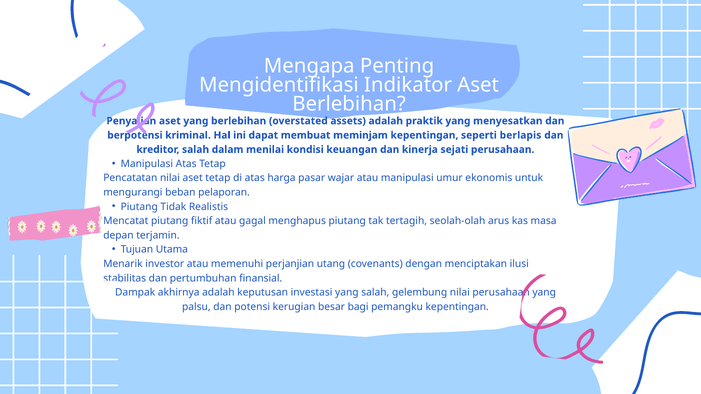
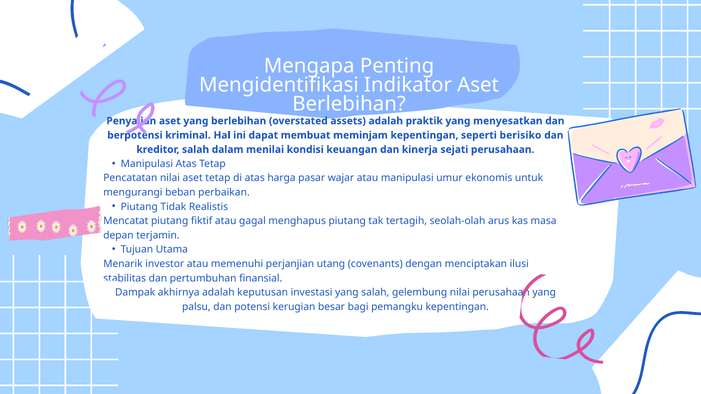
berlapis: berlapis -> berisiko (520, 135)
pelaporan: pelaporan -> perbaikan (224, 193)
